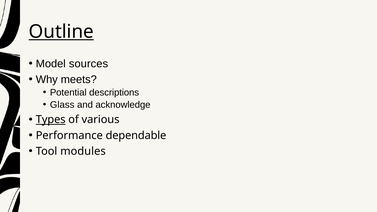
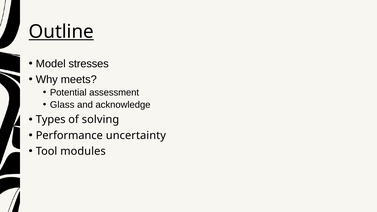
sources: sources -> stresses (89, 64)
descriptions: descriptions -> assessment (114, 93)
Types underline: present -> none (51, 120)
various: various -> solving (100, 120)
dependable: dependable -> uncertainty (136, 135)
